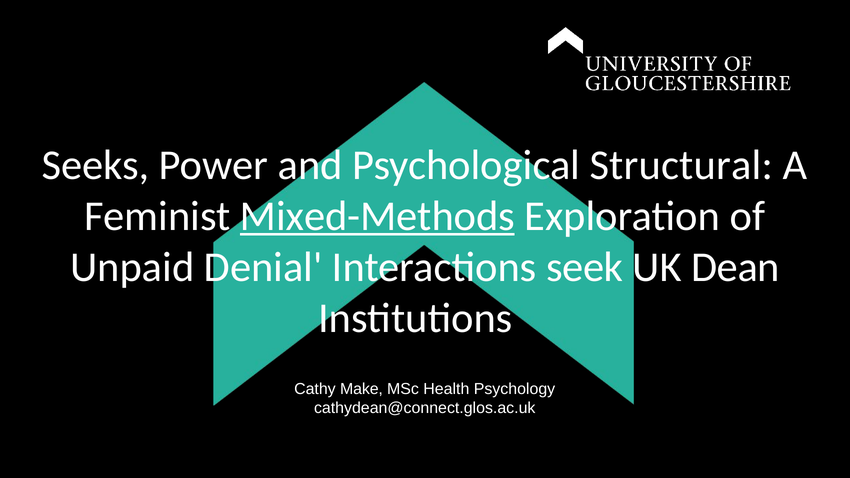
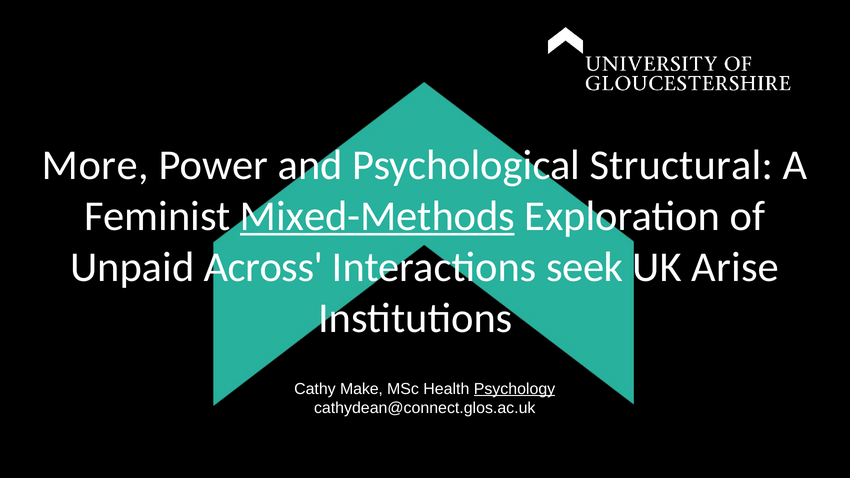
Seeks: Seeks -> More (95, 165)
Denial: Denial -> Across (263, 267)
Dean: Dean -> Arise (735, 267)
Psychology underline: none -> present (514, 389)
